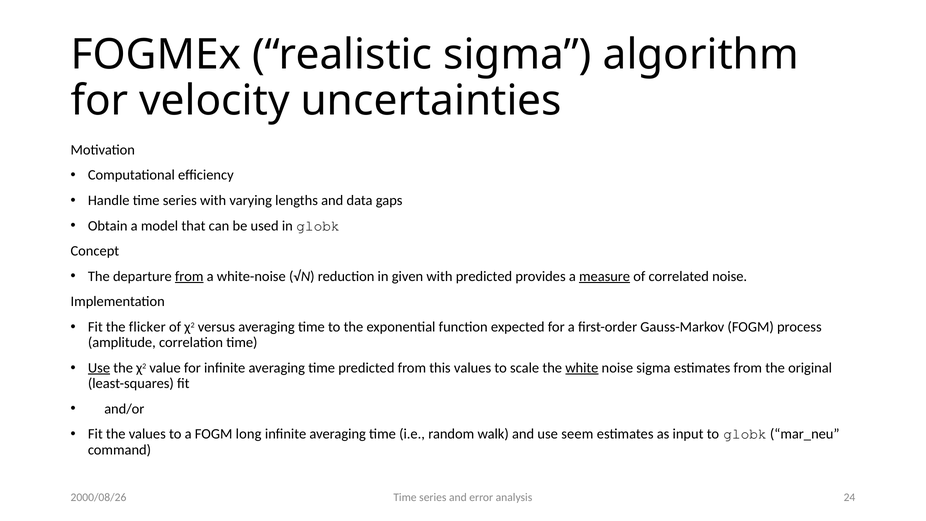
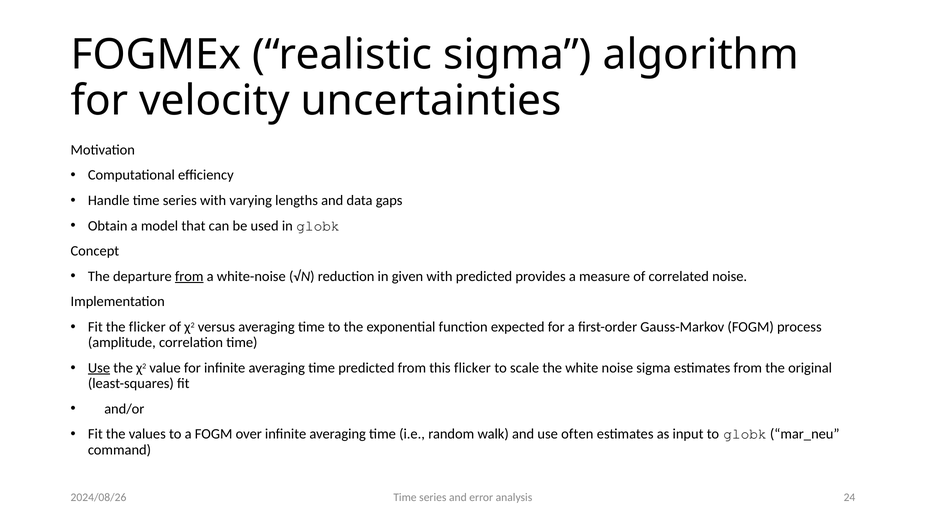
measure underline: present -> none (605, 276)
this values: values -> flicker (473, 368)
white underline: present -> none (582, 368)
long: long -> over (249, 434)
seem: seem -> often (577, 434)
2000/08/26: 2000/08/26 -> 2024/08/26 (98, 497)
